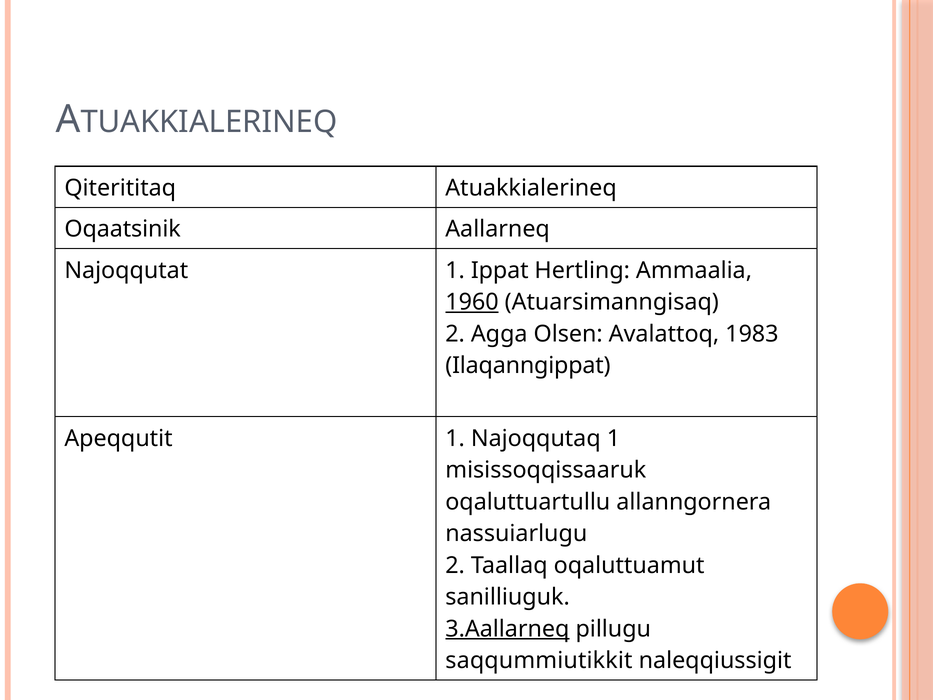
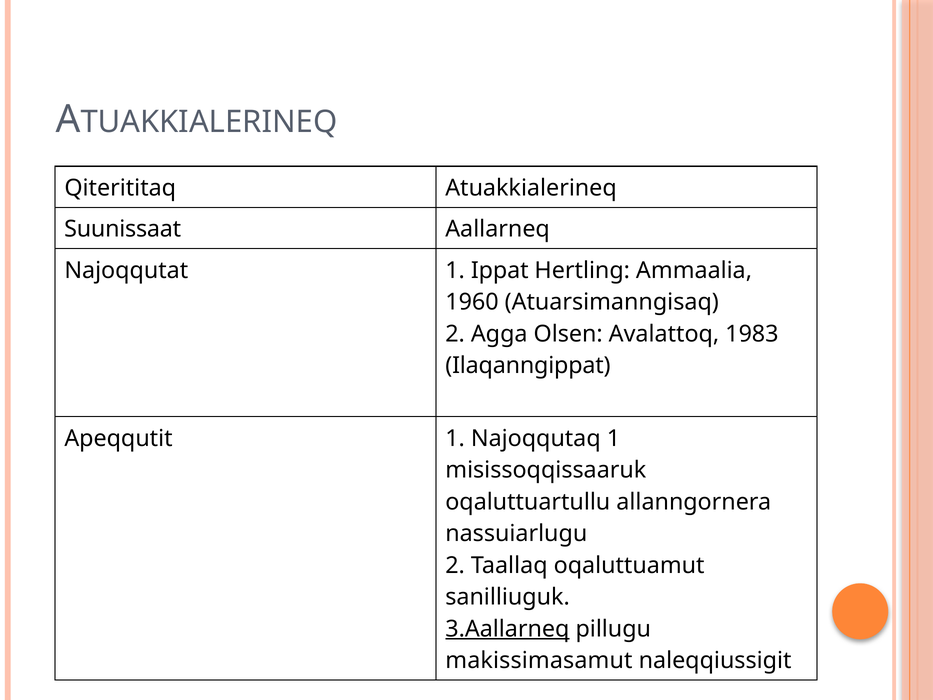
Oqaatsinik: Oqaatsinik -> Suunissaat (123, 229)
1960 underline: present -> none (472, 302)
saqqummiutikkit: saqqummiutikkit -> makissimasamut (539, 660)
